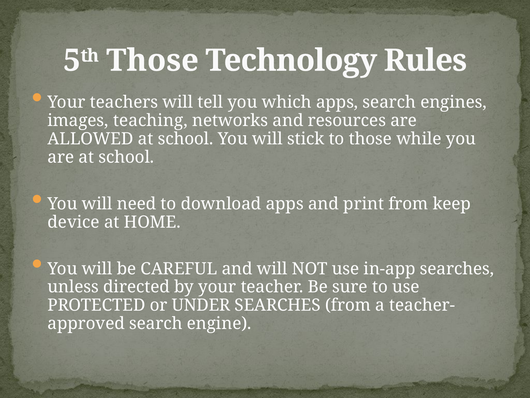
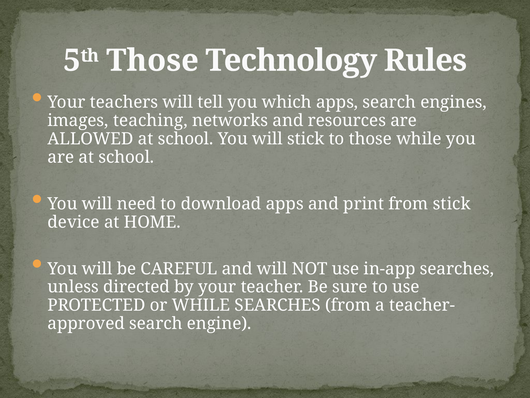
from keep: keep -> stick (452, 204)
or UNDER: UNDER -> WHILE (201, 305)
